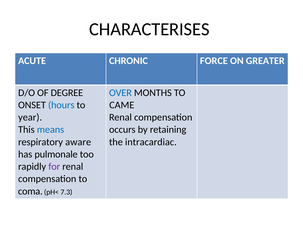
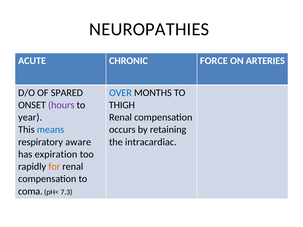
CHARACTERISES: CHARACTERISES -> NEUROPATHIES (149, 29)
GREATER: GREATER -> ARTERIES (265, 61)
DEGREE: DEGREE -> SPARED (67, 93)
hours colour: blue -> purple (61, 105)
CAME: CAME -> THIGH (122, 105)
pulmonale: pulmonale -> expiration (56, 154)
for colour: purple -> orange (54, 167)
